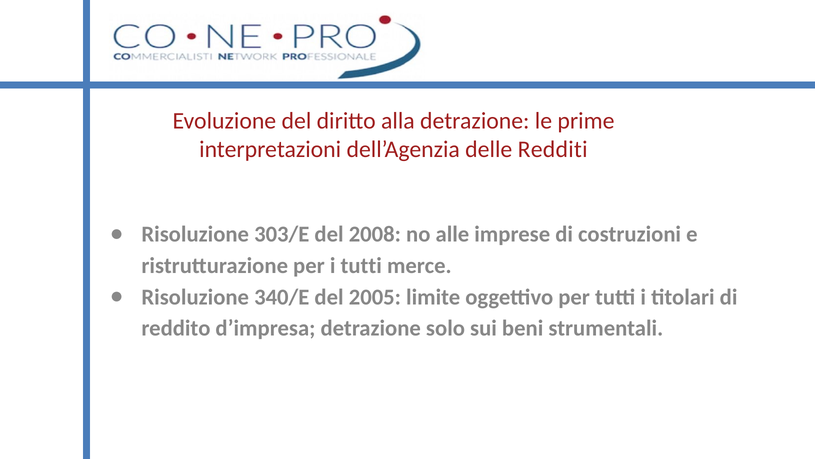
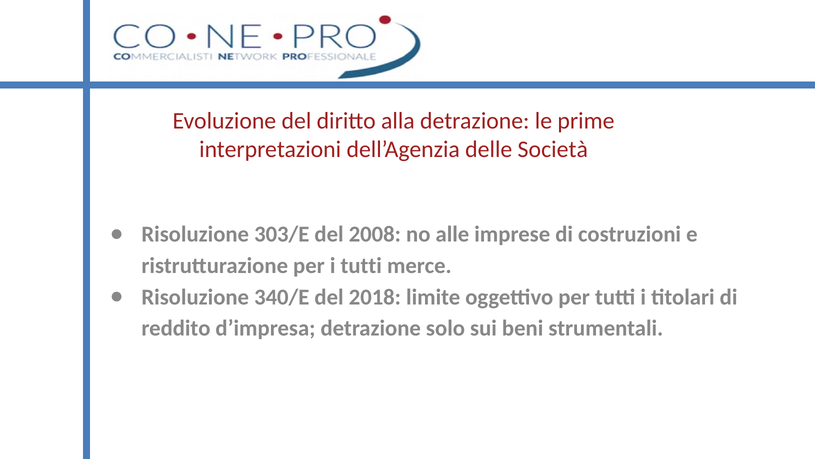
Redditi: Redditi -> Società (553, 149)
2005: 2005 -> 2018 (375, 297)
